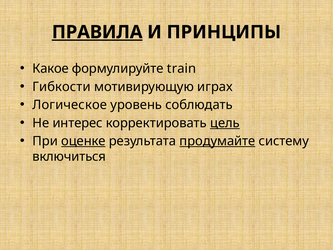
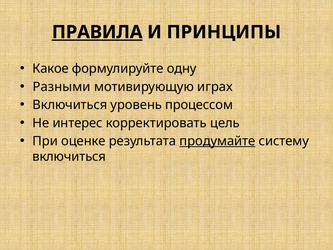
train: train -> одну (182, 69)
Гибкости: Гибкости -> Разными (62, 87)
Логическое: Логическое -> Включиться (70, 105)
соблюдать: соблюдать -> процессом (199, 105)
цель underline: present -> none (225, 123)
оценке underline: present -> none (83, 141)
